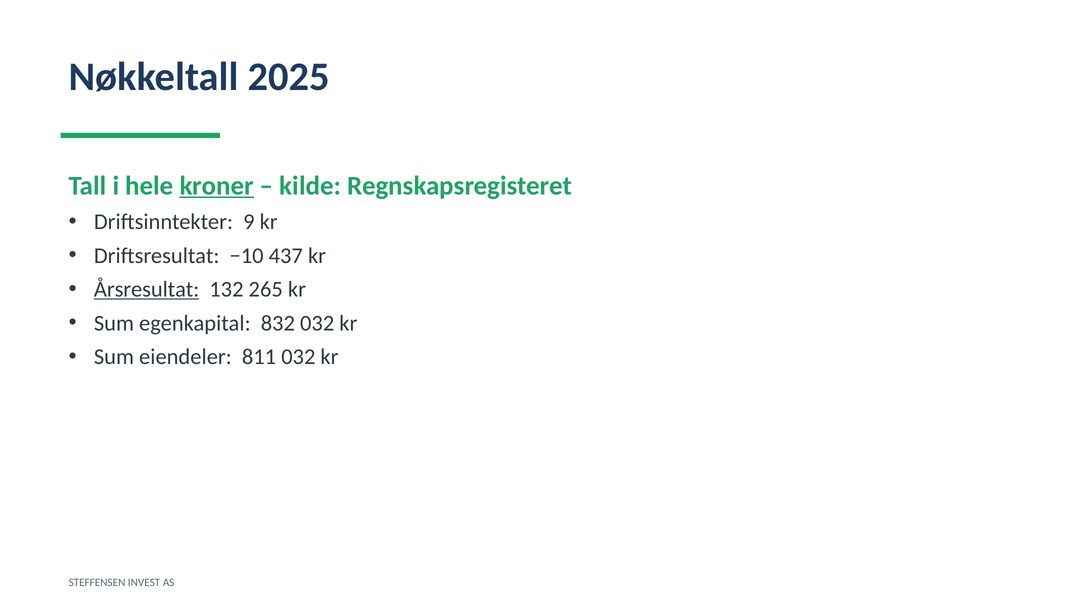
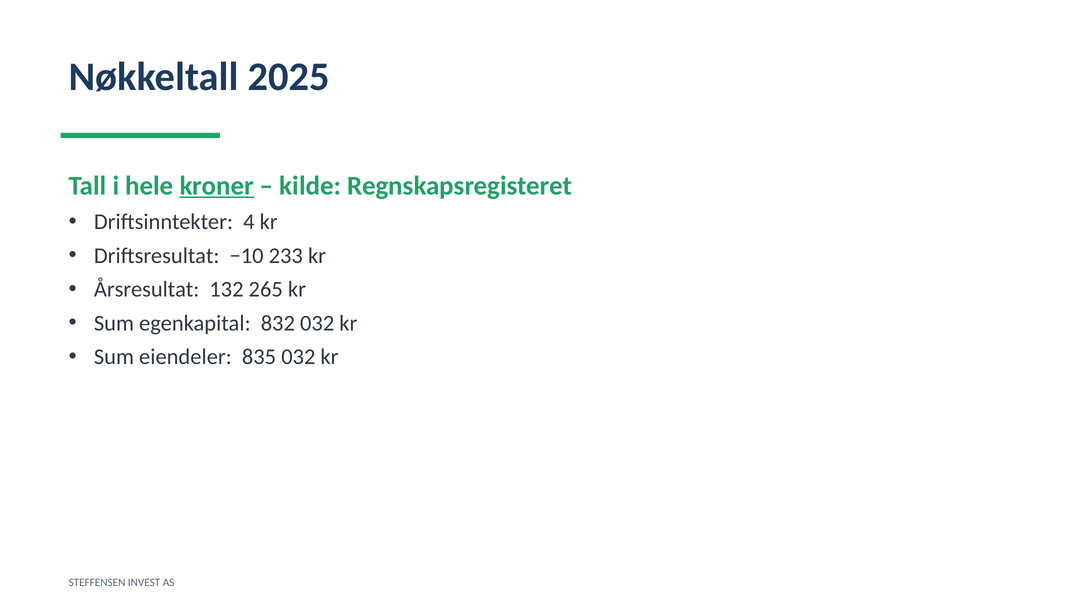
9: 9 -> 4 (249, 222)
437: 437 -> 233 (286, 256)
Årsresultat underline: present -> none (147, 289)
811: 811 -> 835 (259, 357)
